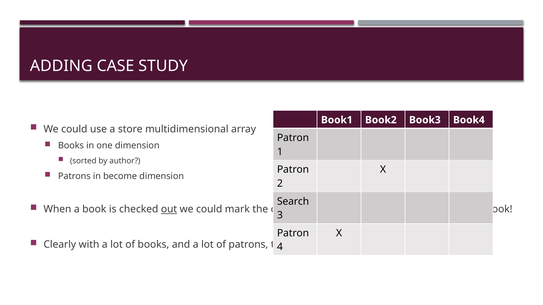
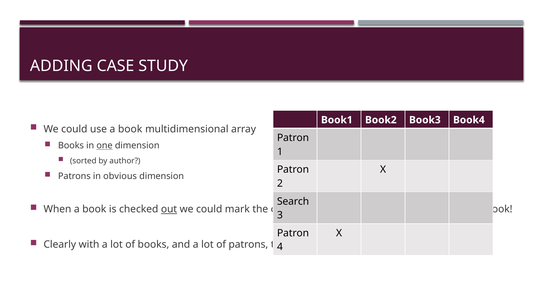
use a store: store -> book (130, 129)
one underline: none -> present (105, 146)
become: become -> obvious (120, 176)
